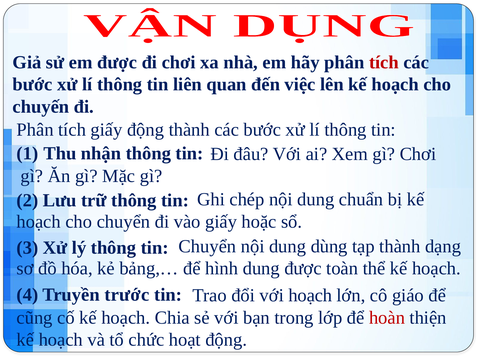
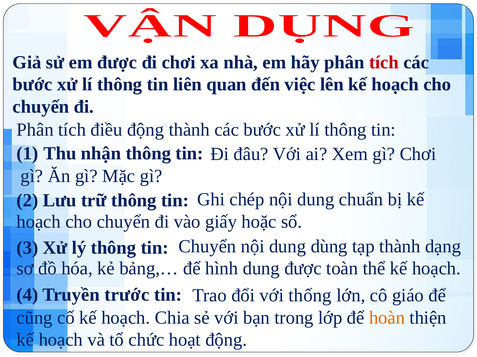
tích giấy: giấy -> điều (106, 130)
với hoạch: hoạch -> thống (310, 296)
hoàn colour: red -> orange (387, 318)
